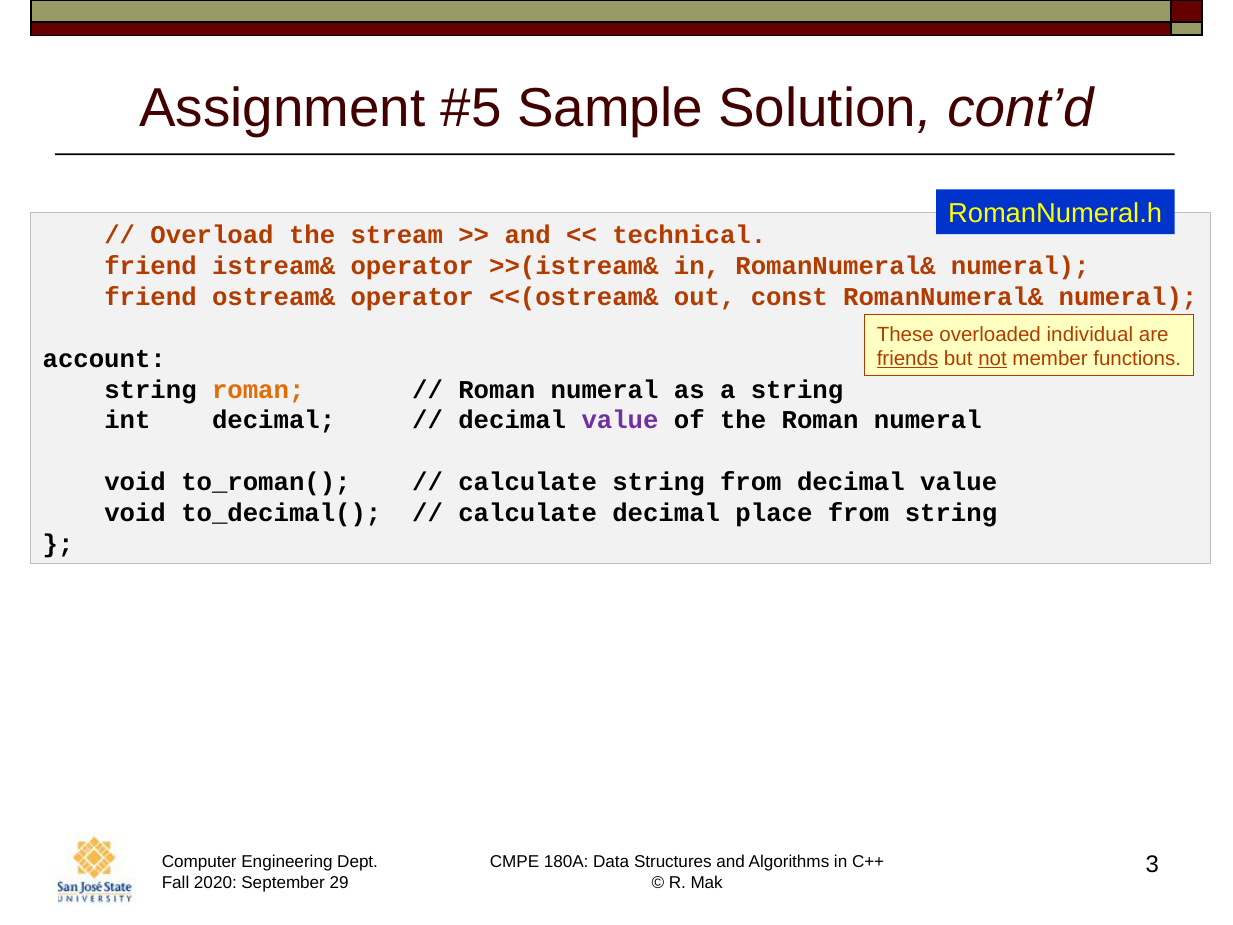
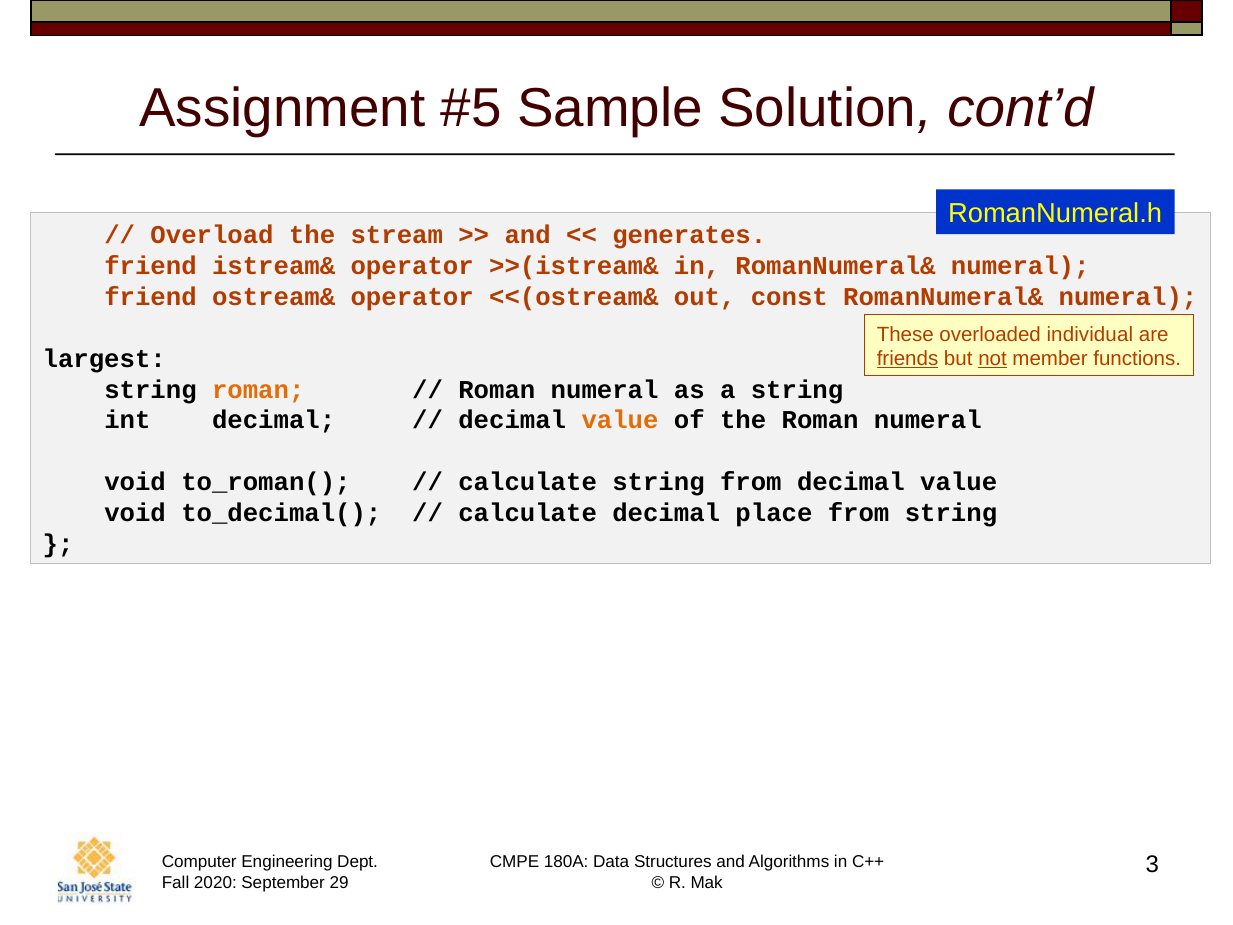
technical: technical -> generates (689, 235)
account: account -> largest (104, 359)
value colour: purple -> orange (620, 420)
